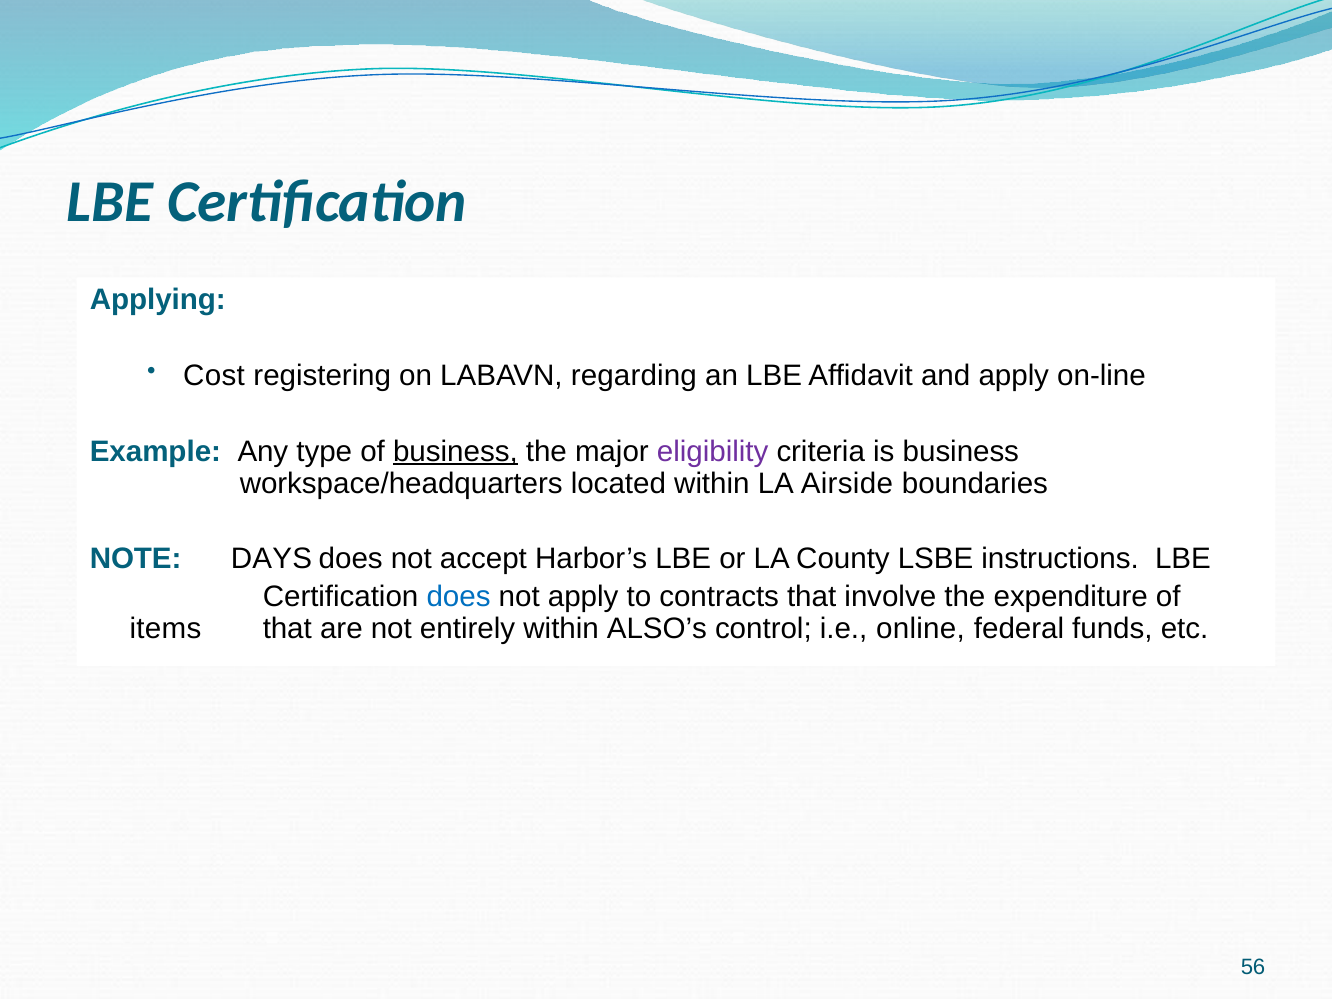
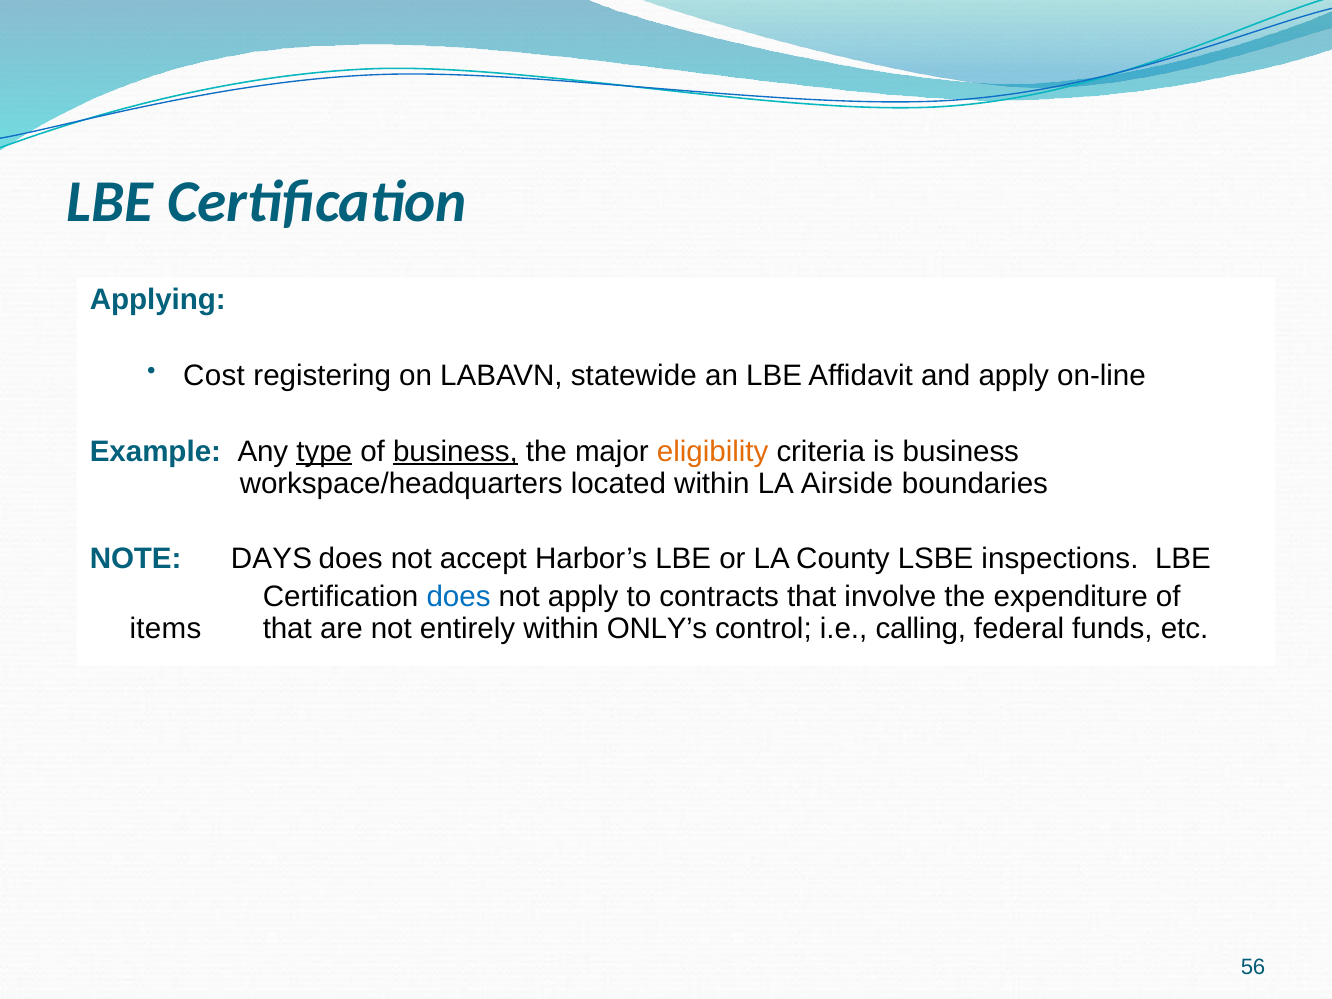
regarding: regarding -> statewide (634, 376)
type underline: none -> present (324, 451)
eligibility colour: purple -> orange (713, 451)
instructions: instructions -> inspections (1060, 559)
ALSO’s: ALSO’s -> ONLY’s (657, 629)
online: online -> calling (921, 629)
